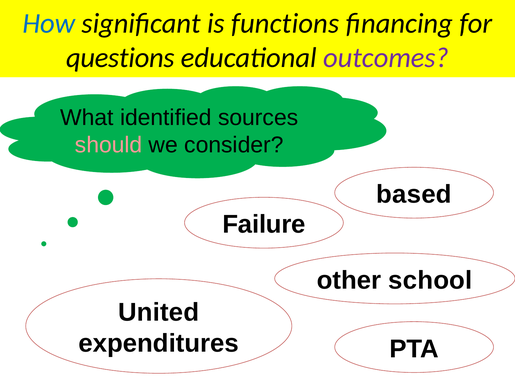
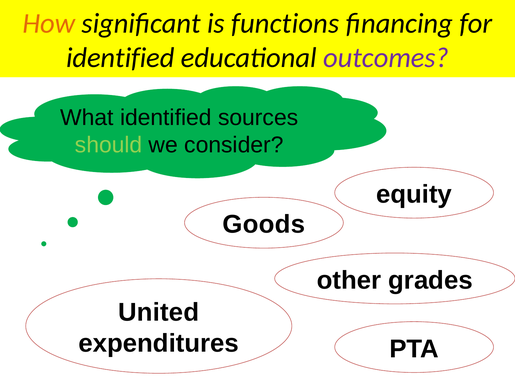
How colour: blue -> orange (49, 23)
questions: questions -> identified (120, 58)
should colour: pink -> light green (109, 145)
based: based -> equity (414, 195)
Failure: Failure -> Goods (264, 225)
school: school -> grades (430, 280)
